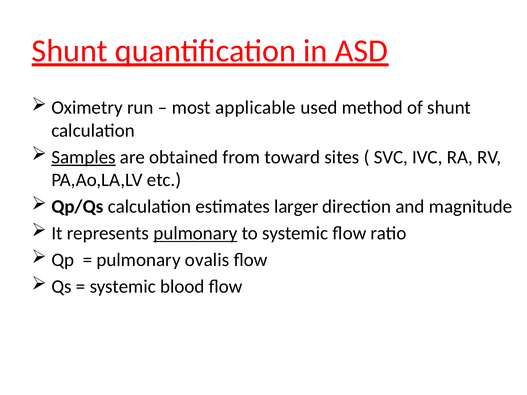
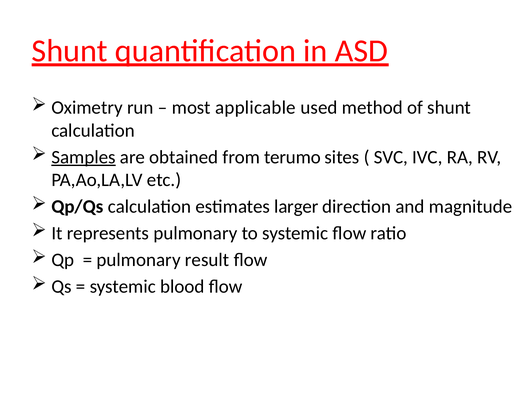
toward: toward -> terumo (292, 157)
pulmonary underline: present -> none (195, 233)
ovalis: ovalis -> result (207, 260)
